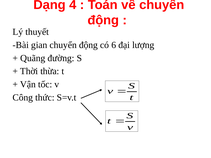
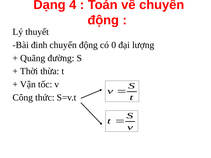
gian: gian -> đinh (39, 45)
6: 6 -> 0 (114, 45)
